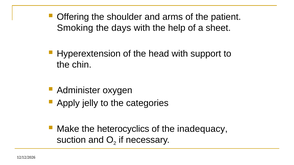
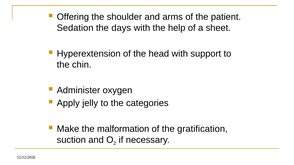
Smoking: Smoking -> Sedation (75, 28)
heterocyclics: heterocyclics -> malformation (123, 129)
inadequacy: inadequacy -> gratification (202, 129)
